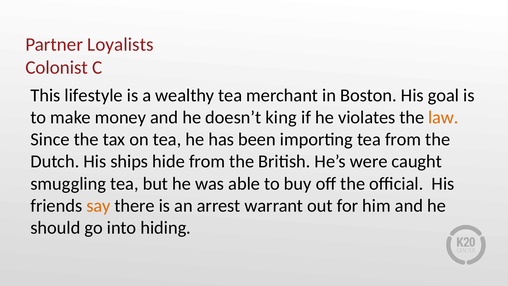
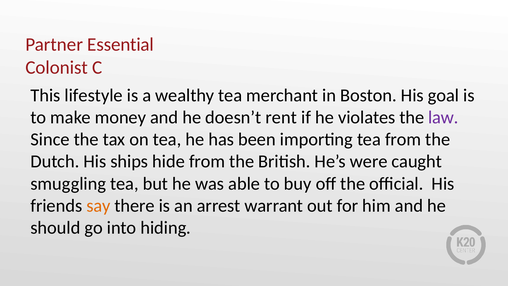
Loyalists: Loyalists -> Essential (121, 45)
king: king -> rent (281, 117)
law colour: orange -> purple (443, 117)
